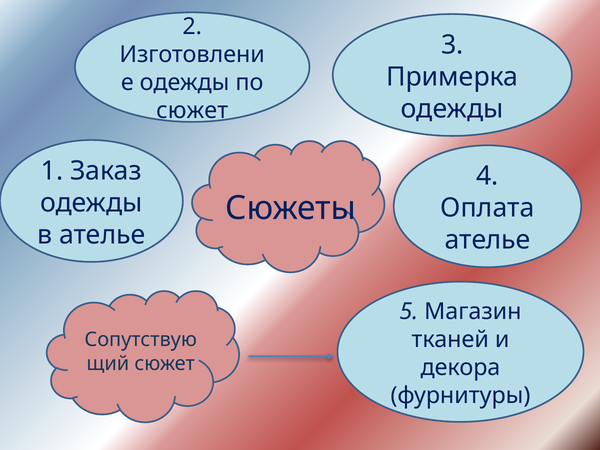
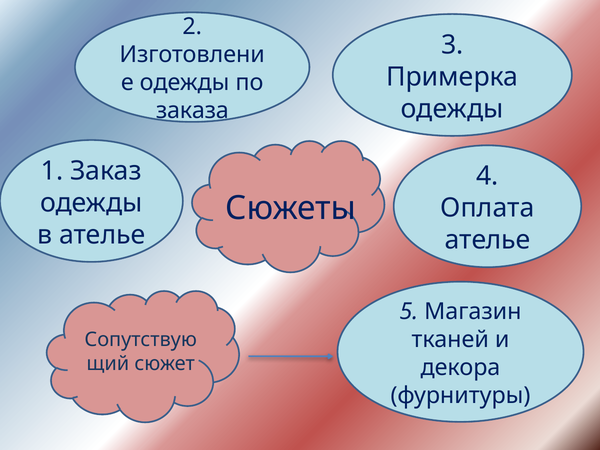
сюжет: сюжет -> заказа (192, 111)
